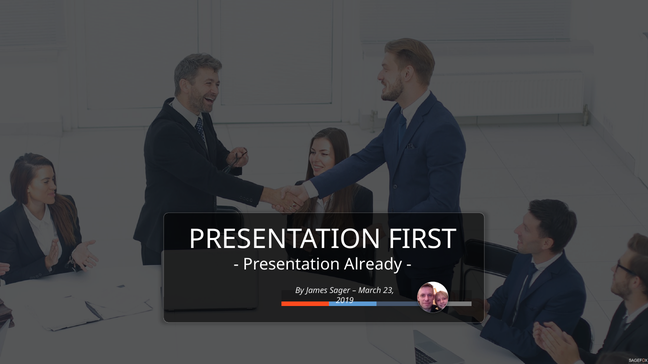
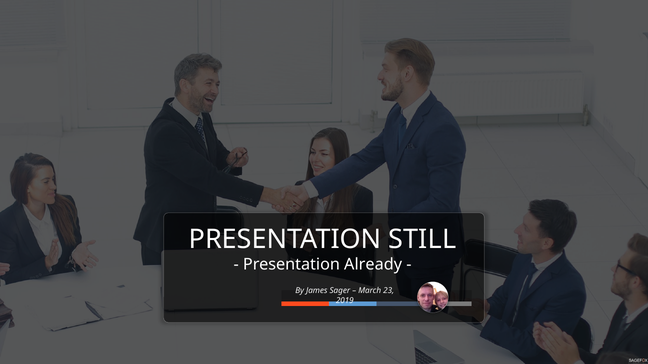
FIRST: FIRST -> STILL (422, 240)
